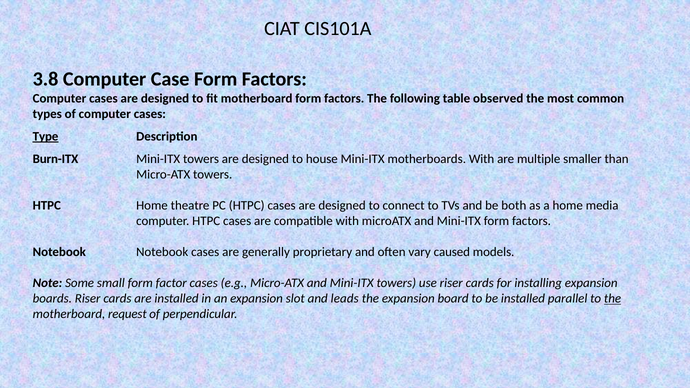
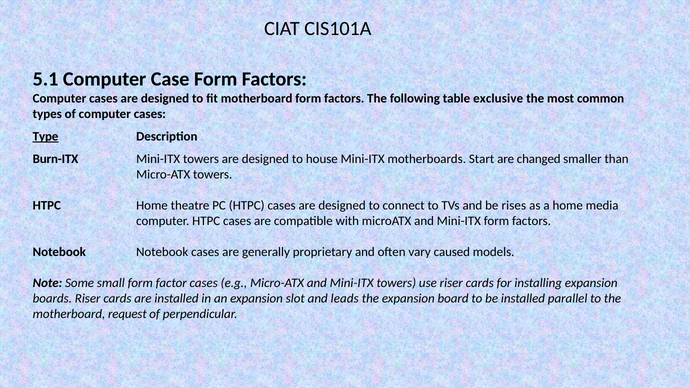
3.8: 3.8 -> 5.1 (46, 79)
observed: observed -> exclusive (498, 99)
motherboards With: With -> Start (482, 159)
multiple: multiple -> changed (539, 159)
both: both -> rises (514, 206)
the underline: present -> none (613, 299)
